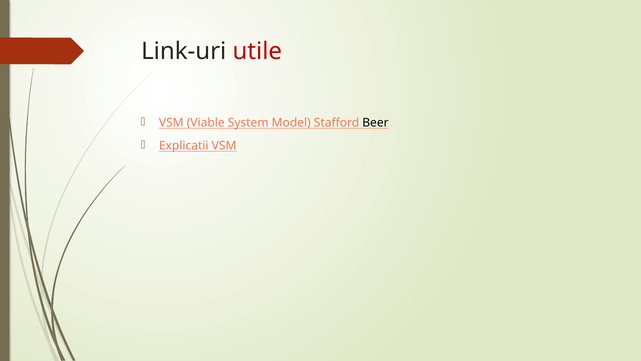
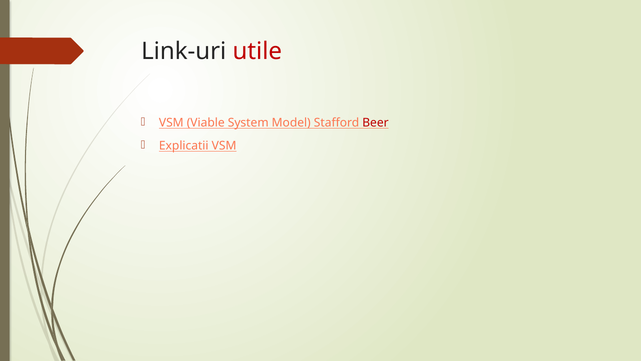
Beer colour: black -> red (375, 123)
